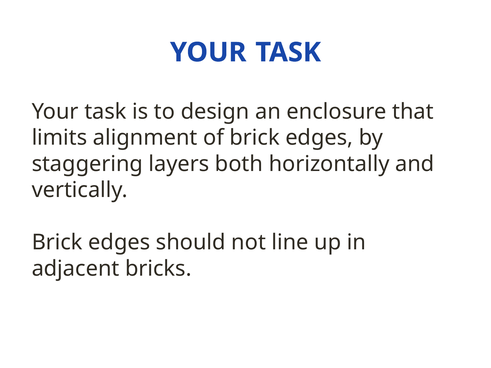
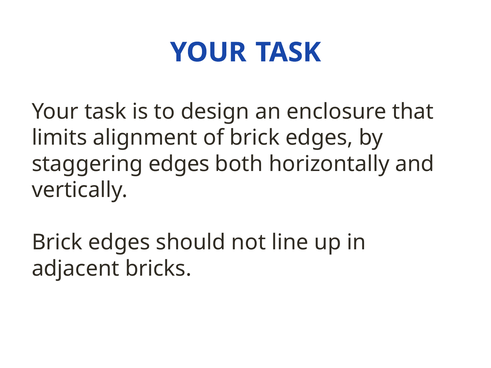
staggering layers: layers -> edges (179, 164)
